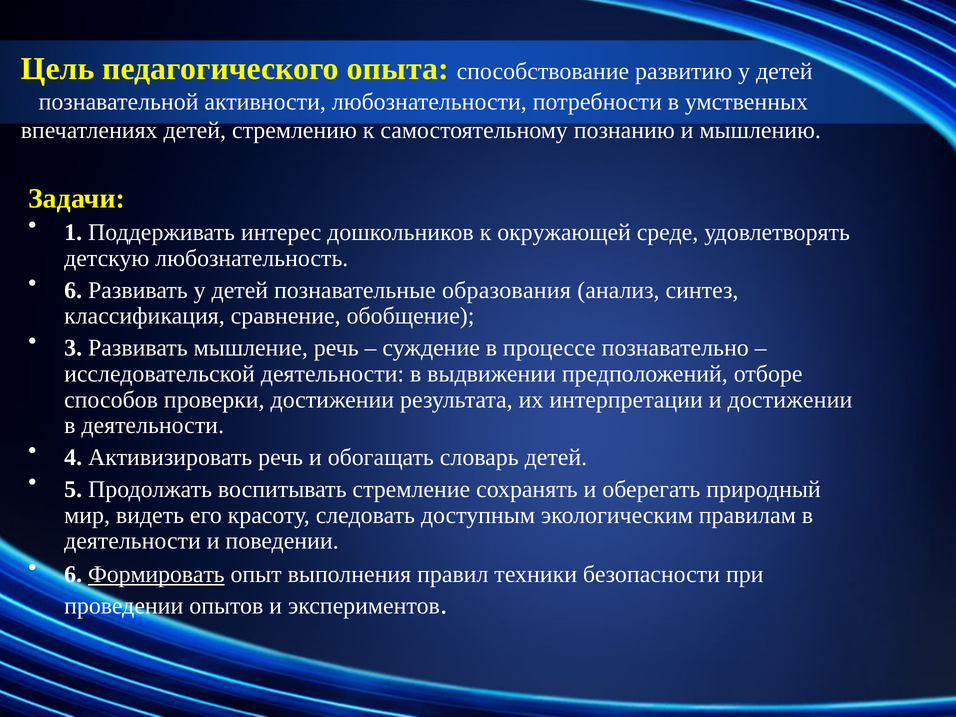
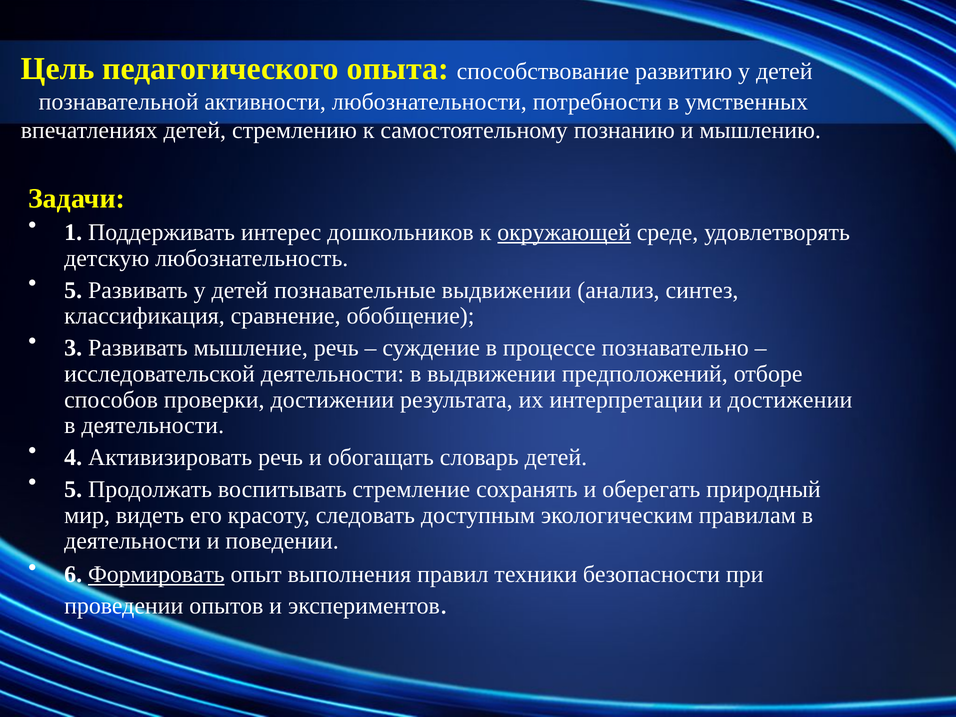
окружающей underline: none -> present (564, 232)
6: 6 -> 5 (73, 290)
познавательные образования: образования -> выдвижении (507, 290)
